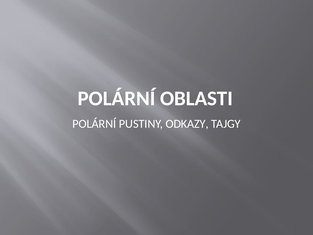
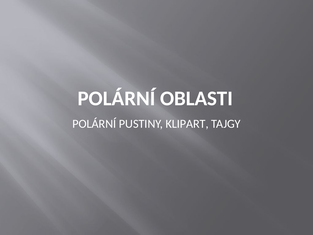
ODKAZY: ODKAZY -> KLIPART (187, 124)
